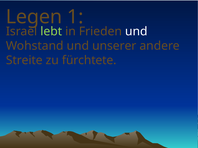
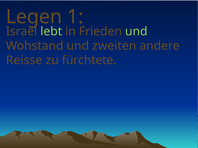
und colour: white -> light green (136, 31)
unserer: unserer -> zweiten (114, 46)
Streite: Streite -> Reisse (24, 61)
